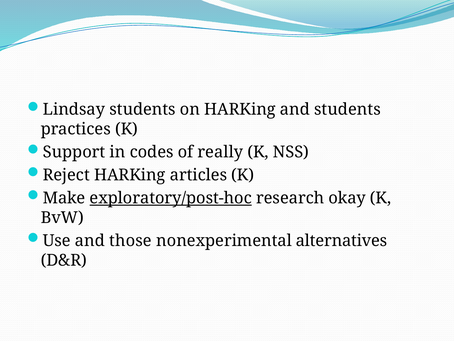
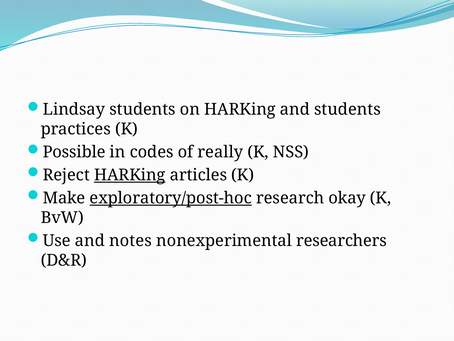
Support: Support -> Possible (74, 152)
HARKing underline: none -> present (130, 175)
those: those -> notes (130, 240)
alternatives: alternatives -> researchers (342, 240)
